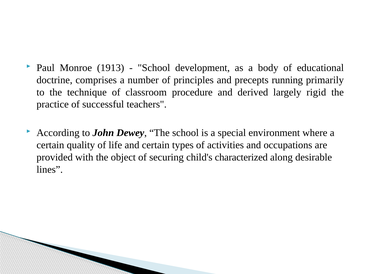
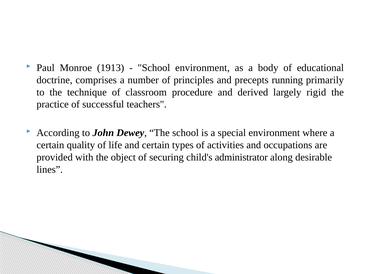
School development: development -> environment (202, 68)
characterized: characterized -> administrator (241, 158)
